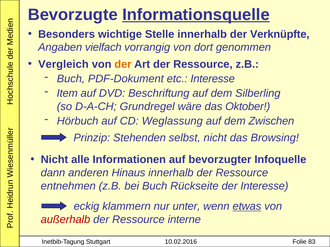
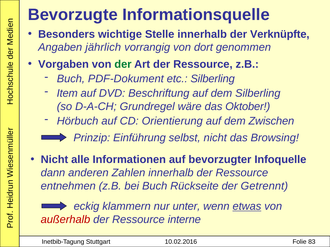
Informationsquelle underline: present -> none (196, 15)
vielfach: vielfach -> jährlich (103, 47)
Vergleich: Vergleich -> Vorgaben (63, 64)
der colour: orange -> green (123, 64)
etc Interesse: Interesse -> Silberling (213, 79)
Weglassung: Weglassung -> Orientierung (172, 121)
Stehenden: Stehenden -> Einführung (139, 138)
Hinaus: Hinaus -> Zahlen (128, 173)
der Interesse: Interesse -> Getrennt (264, 186)
